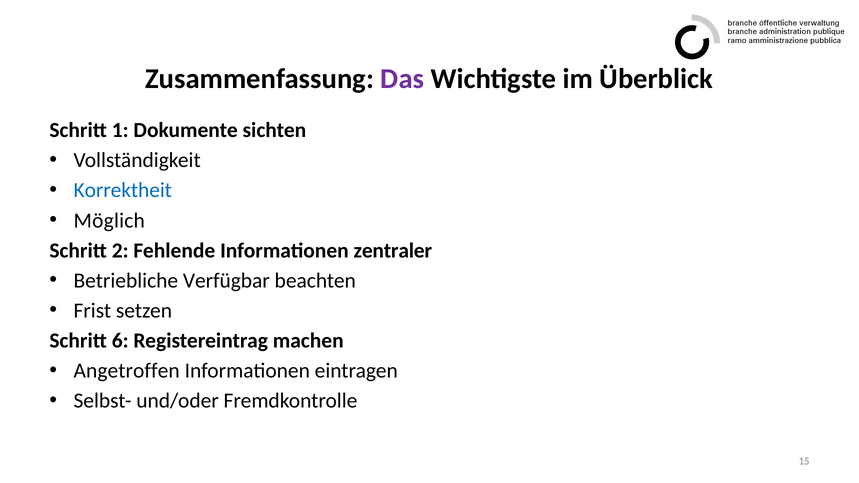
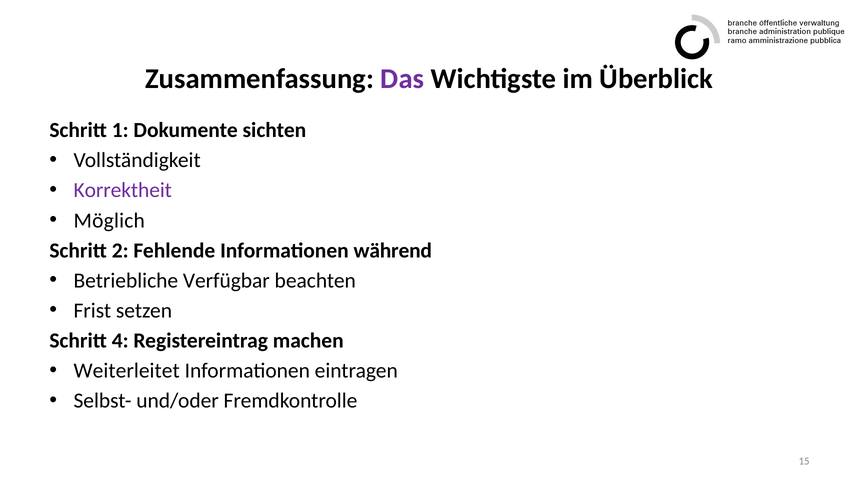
Korrektheit colour: blue -> purple (123, 190)
zentraler: zentraler -> während (393, 251)
6: 6 -> 4 (120, 341)
Angetroffen: Angetroffen -> Weiterleitet (127, 371)
